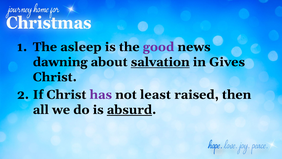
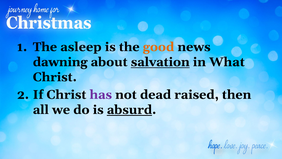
good colour: purple -> orange (159, 47)
Gives: Gives -> What (227, 62)
least: least -> dead (156, 94)
